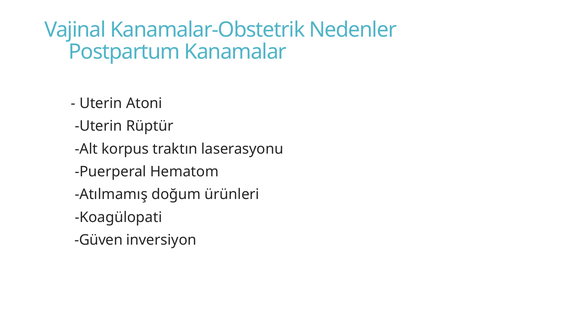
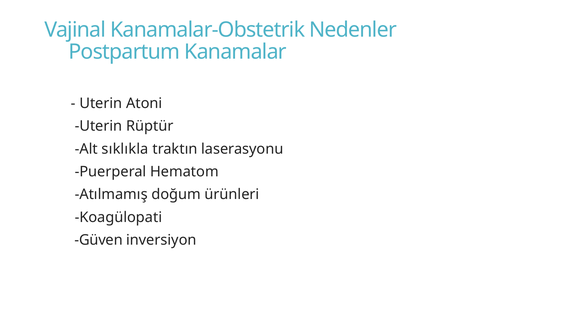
korpus: korpus -> sıklıkla (125, 149)
